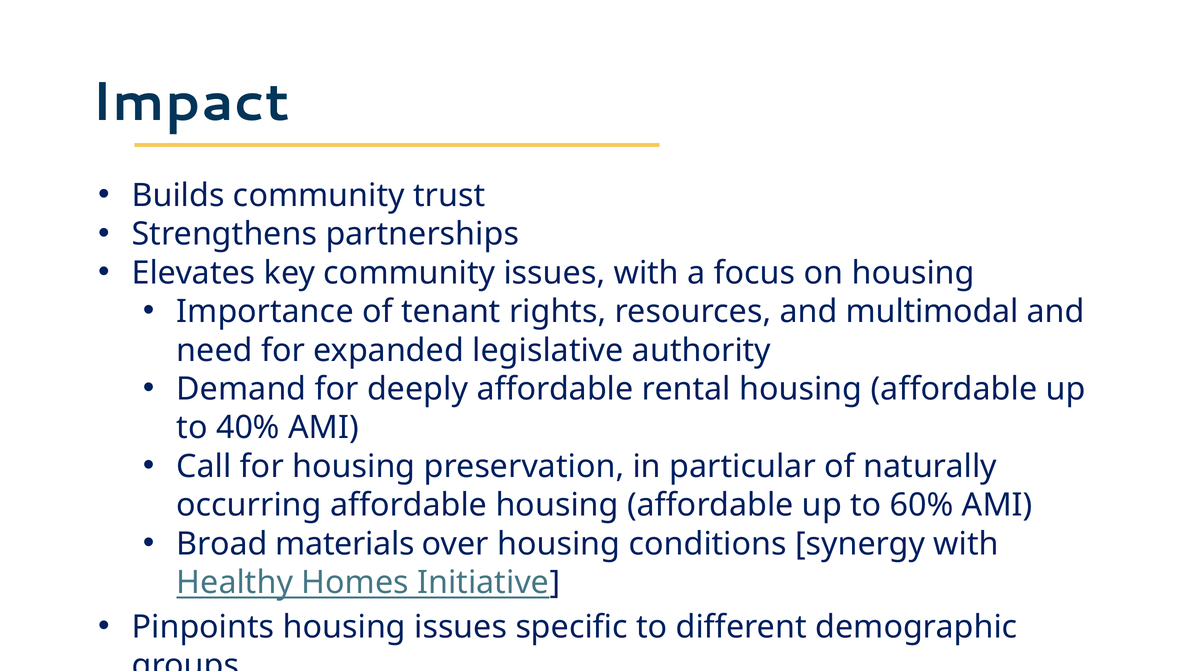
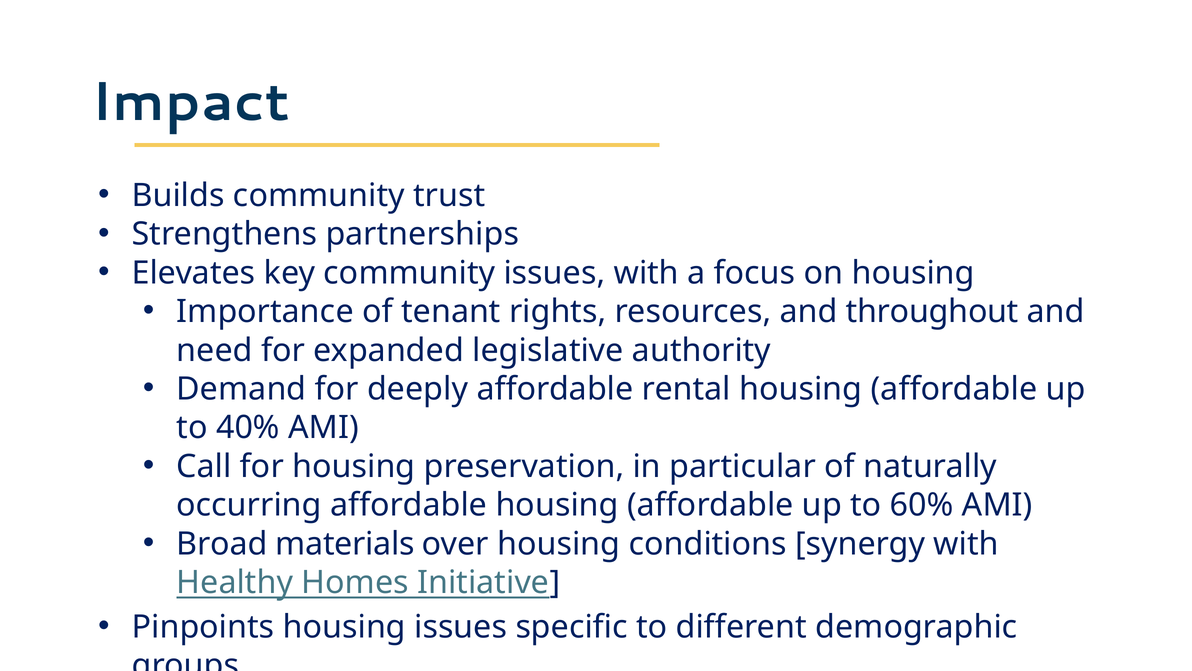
multimodal: multimodal -> throughout (932, 311)
